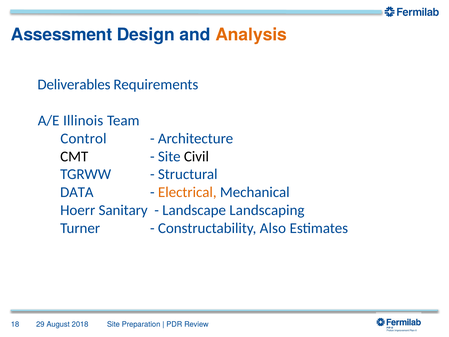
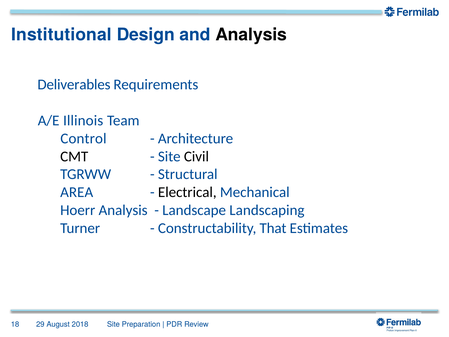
Assessment: Assessment -> Institutional (61, 35)
Analysis colour: orange -> black (251, 35)
DATA: DATA -> AREA (77, 192)
Electrical colour: orange -> black (187, 192)
Hoerr Sanitary: Sanitary -> Analysis (123, 210)
Also: Also -> That (273, 228)
